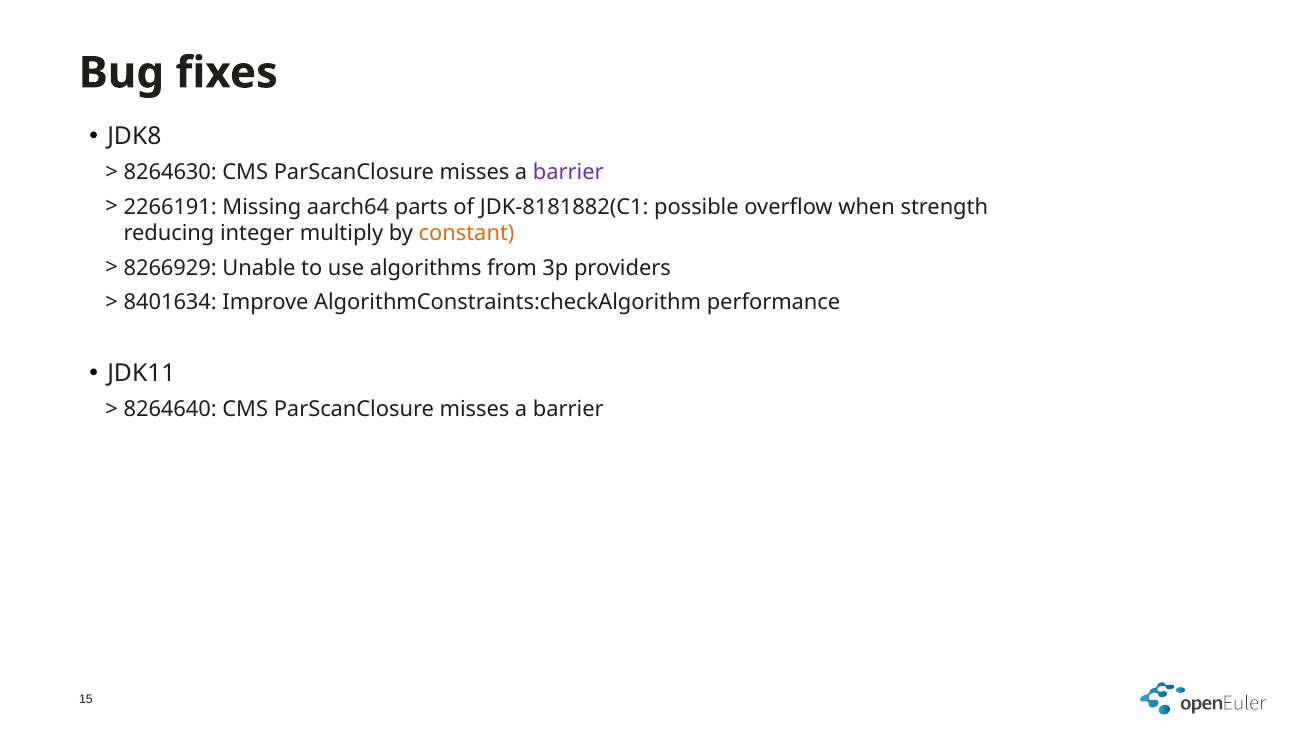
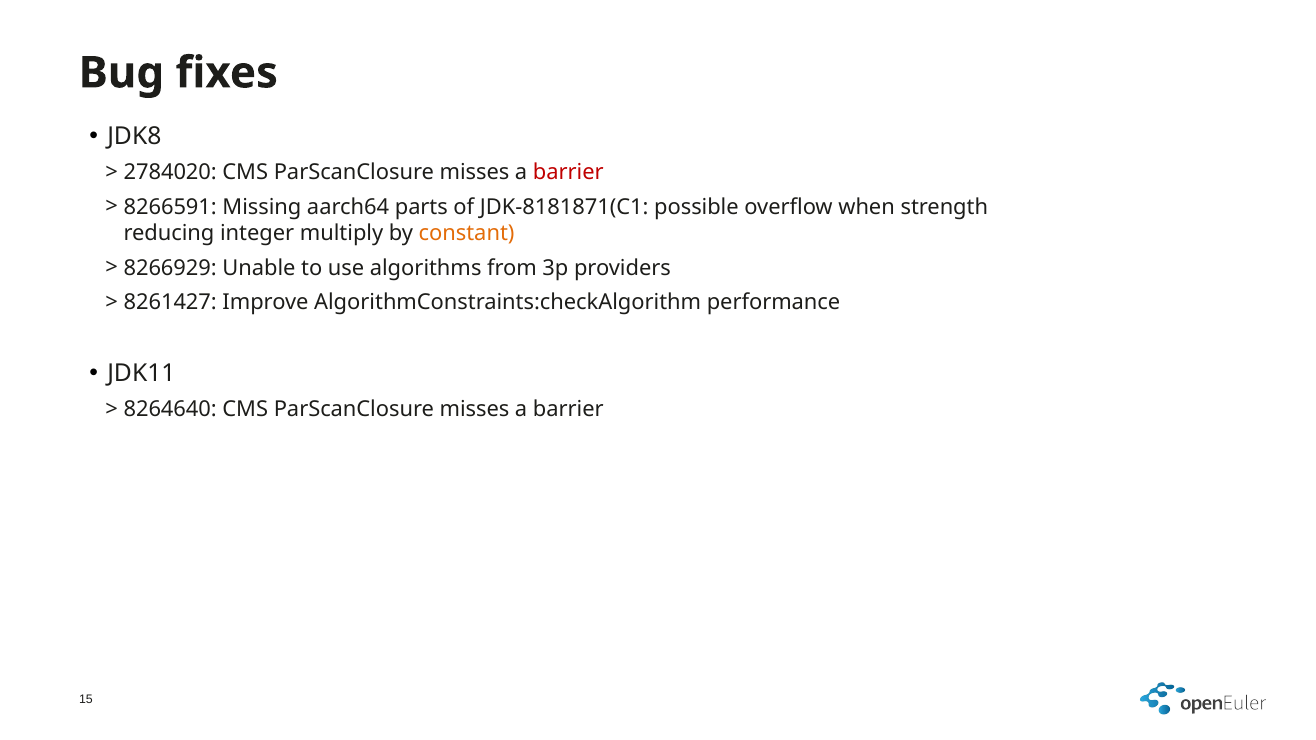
8264630: 8264630 -> 2784020 (170, 173)
barrier colour: purple -> red (568, 173)
2266191: 2266191 -> 8266591 (170, 207)
JDK-8181882(C1: JDK-8181882(C1 -> JDK-8181871(C1 (564, 207)
8401634: 8401634 -> 8261427 (170, 302)
